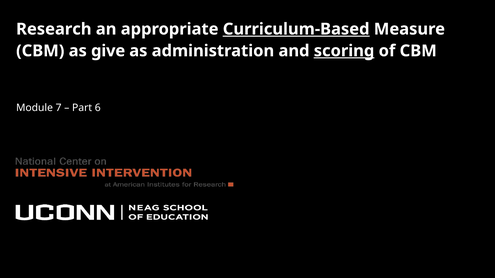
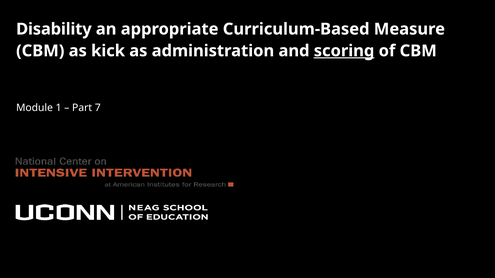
Research: Research -> Disability (54, 29)
Curriculum-Based underline: present -> none (296, 29)
give: give -> kick (108, 51)
7: 7 -> 1 (59, 108)
6: 6 -> 7 (98, 108)
